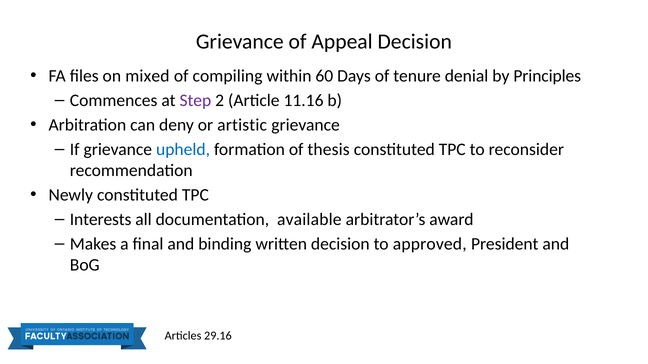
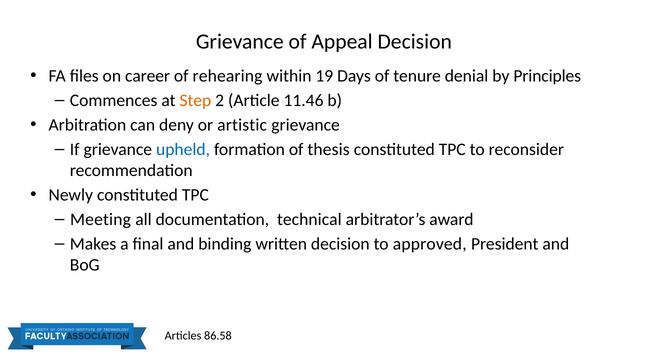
mixed: mixed -> career (148, 76)
compiling: compiling -> rehearing (227, 76)
60: 60 -> 19 (324, 76)
Step colour: purple -> orange (195, 101)
11.16: 11.16 -> 11.46 (304, 101)
Interests: Interests -> Meeting (100, 220)
available: available -> technical (309, 220)
29.16: 29.16 -> 86.58 (218, 336)
